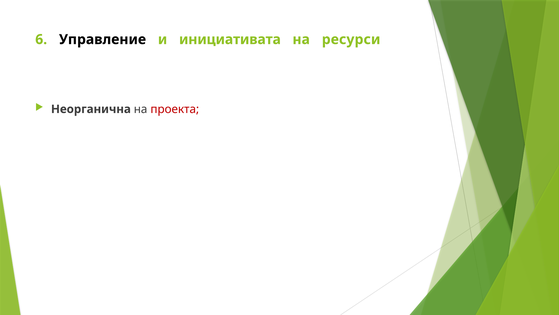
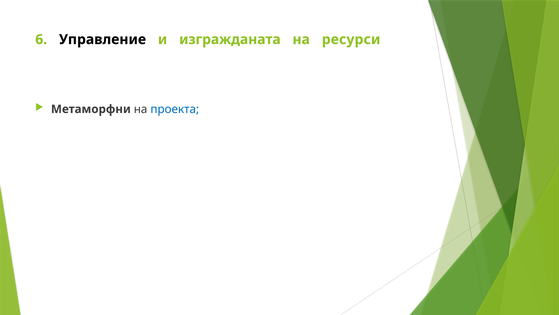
инициативата: инициативата -> изгражданата (230, 39)
Неорганична: Неорганична -> Метаморфни (91, 109)
проекта colour: red -> blue (175, 109)
